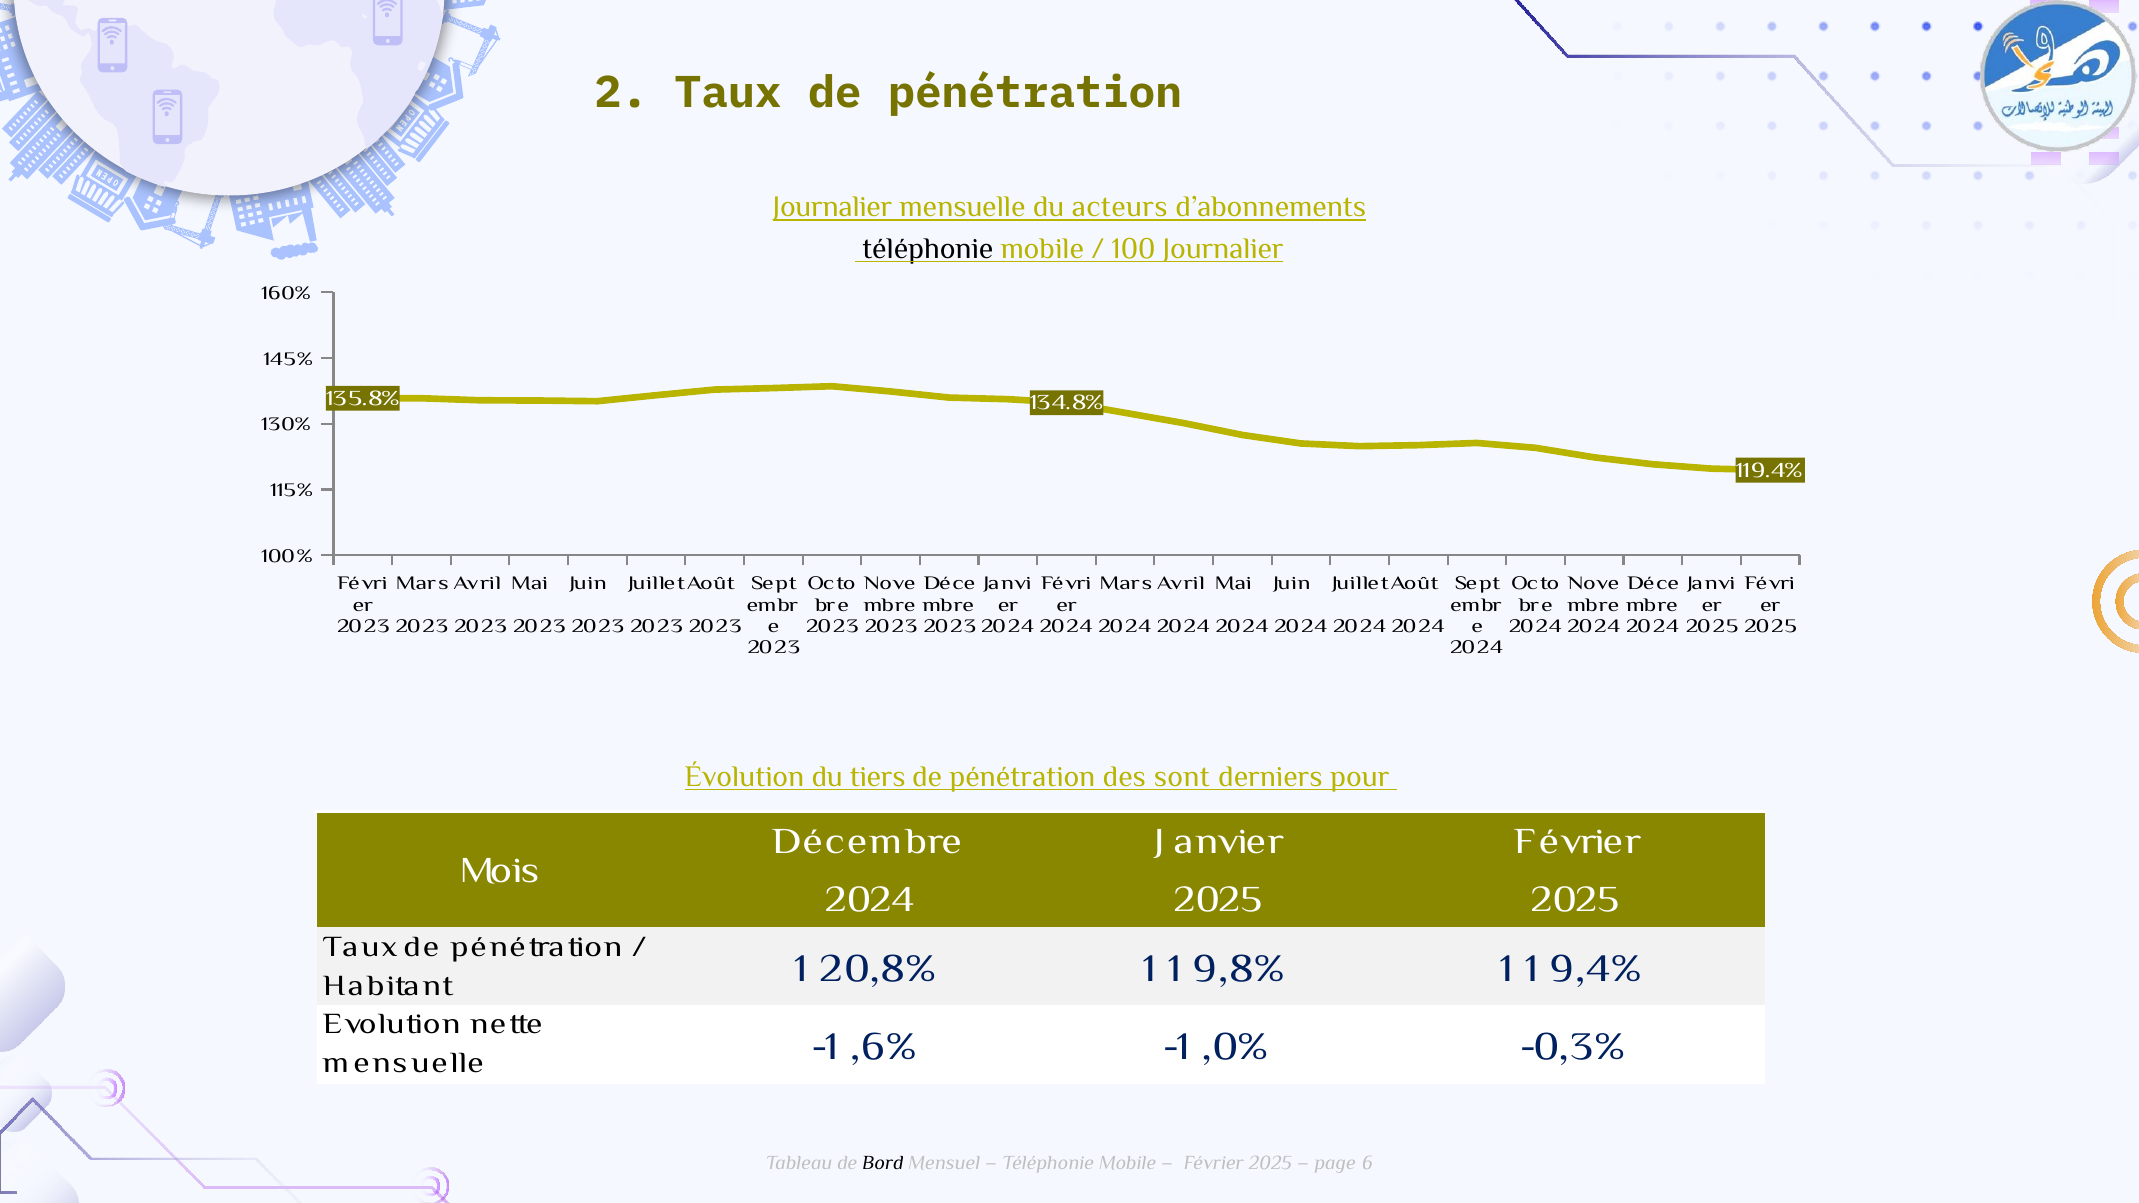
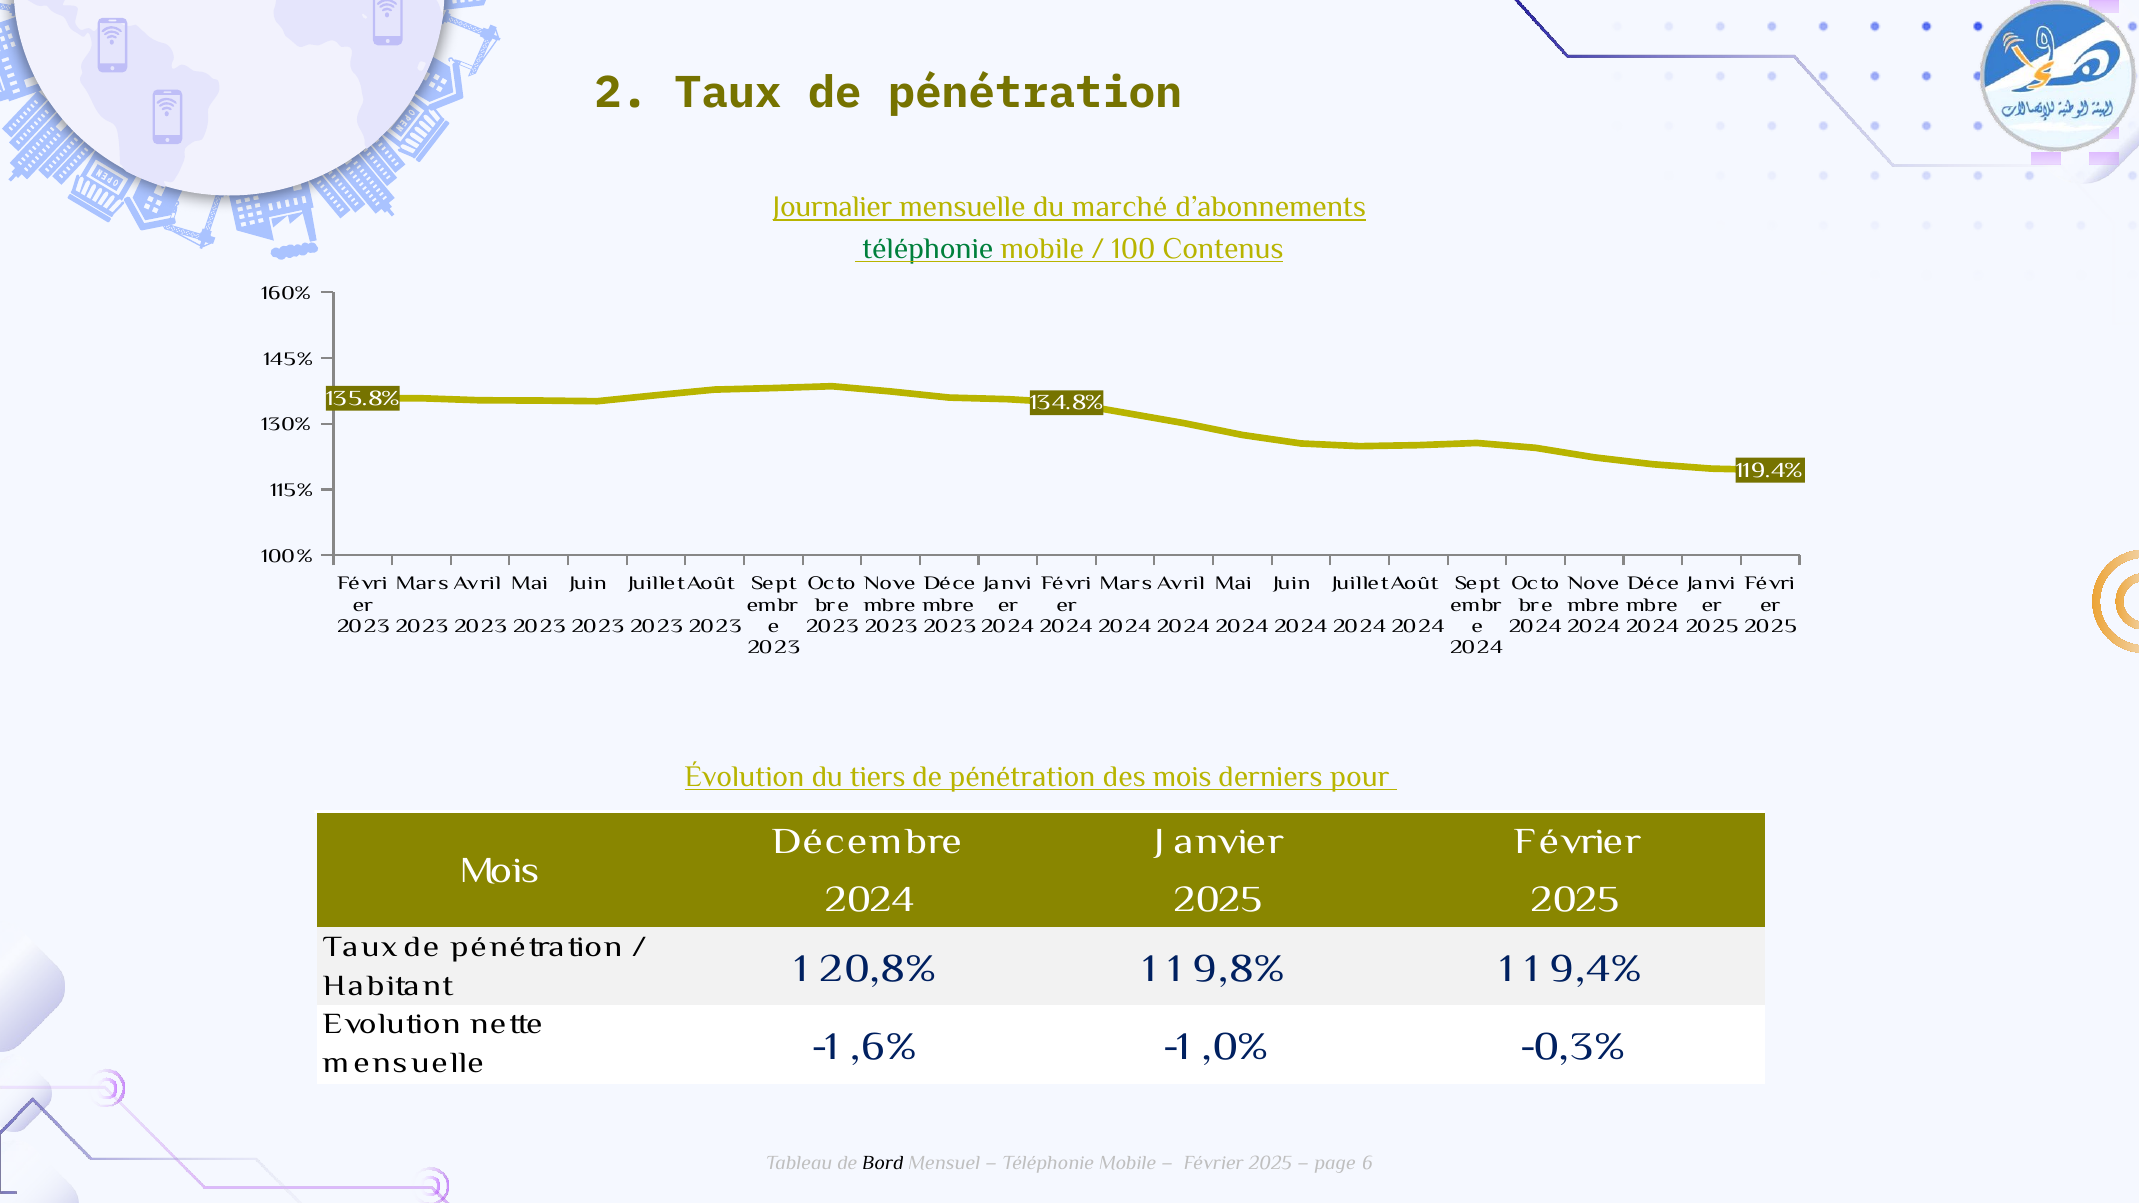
acteurs: acteurs -> marché (1120, 207)
téléphonie colour: black -> green (928, 248)
100 Journalier: Journalier -> Contenus (1223, 248)
des sont: sont -> mois (1182, 776)
